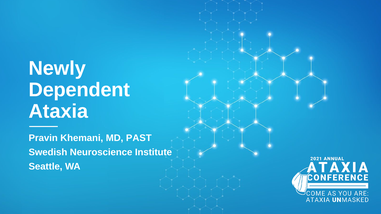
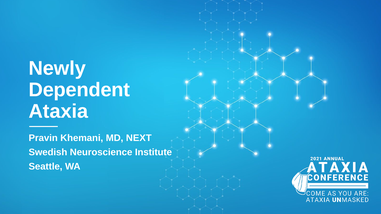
PAST: PAST -> NEXT (139, 138)
